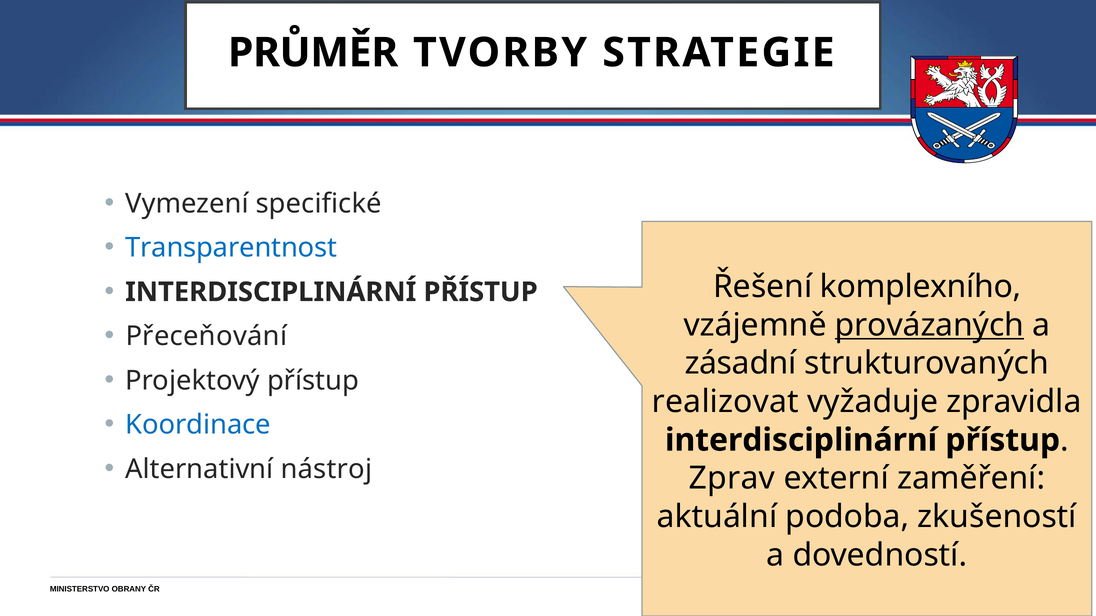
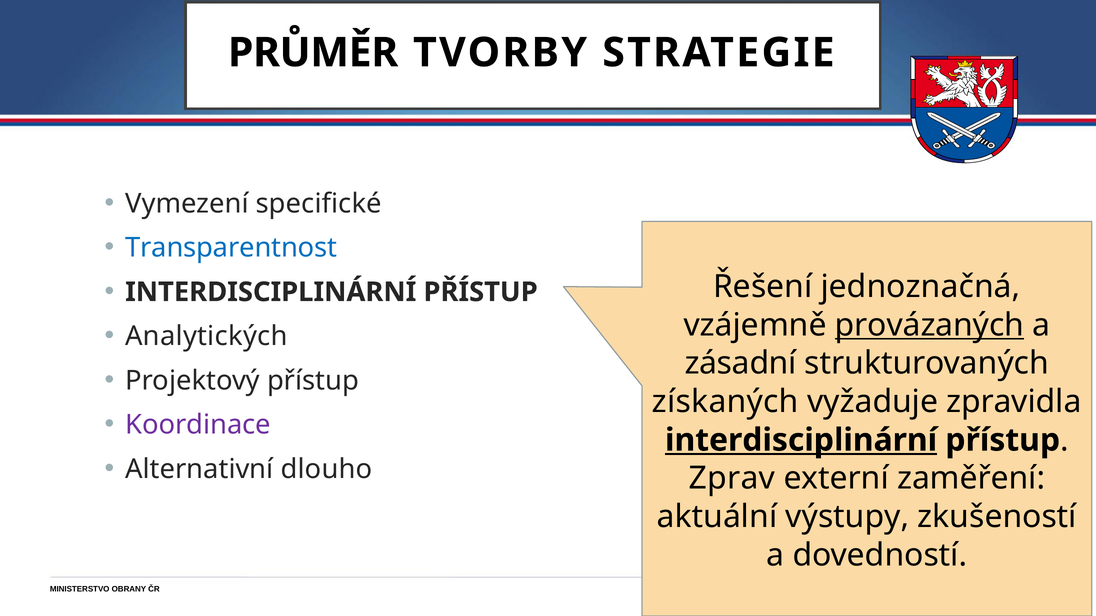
komplexního: komplexního -> jednoznačná (920, 287)
Přeceňování: Přeceňování -> Analytických (206, 337)
realizovat: realizovat -> získaných (725, 402)
Koordinace colour: blue -> purple (198, 425)
interdisciplinární underline: none -> present (801, 440)
nástroj: nástroj -> dlouho (326, 470)
podoba: podoba -> výstupy (847, 517)
